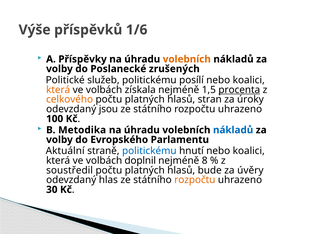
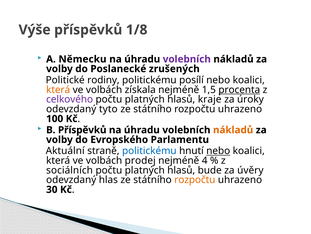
1/6: 1/6 -> 1/8 (137, 30)
Příspěvky: Příspěvky -> Německu (82, 59)
volebních colour: orange -> purple (187, 59)
služeb: služeb -> rodiny (103, 80)
celkového colour: orange -> purple (70, 99)
stran: stran -> kraje (210, 99)
jsou: jsou -> tyto (108, 109)
B Metodika: Metodika -> Příspěvků (82, 130)
nákladů colour: blue -> orange (233, 130)
nebo underline: none -> present (218, 150)
doplnil: doplnil -> prodej (140, 160)
8: 8 -> 4 (205, 160)
soustředil: soustředil -> sociálních (70, 170)
